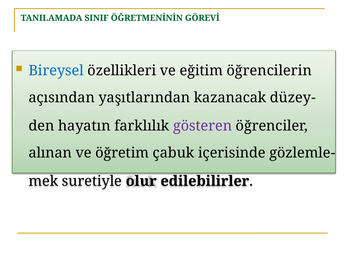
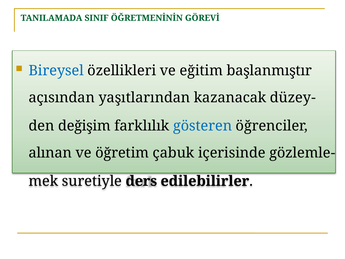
öğrencilerin: öğrencilerin -> başlanmıştır (269, 71)
hayatın: hayatın -> değişim (84, 126)
gösteren colour: purple -> blue (203, 126)
olur: olur -> ders (141, 181)
